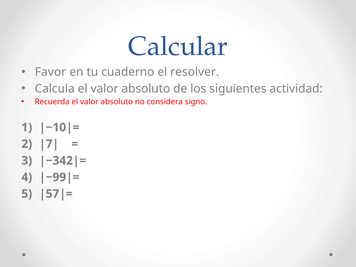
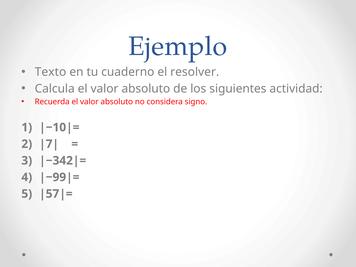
Calcular: Calcular -> Ejemplo (178, 46)
Favor: Favor -> Texto (50, 72)
